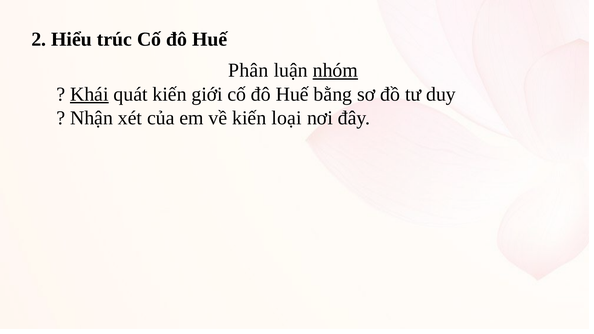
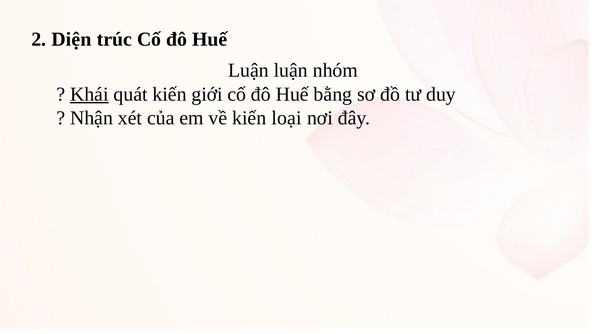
Hiểu: Hiểu -> Diện (71, 39)
Phân: Phân -> Luận (249, 70)
nhóm underline: present -> none (335, 70)
